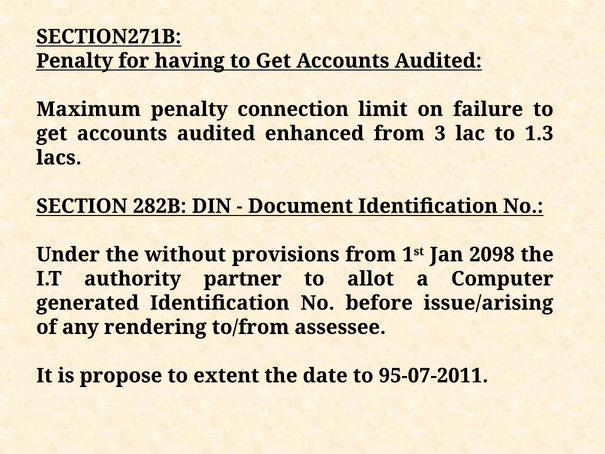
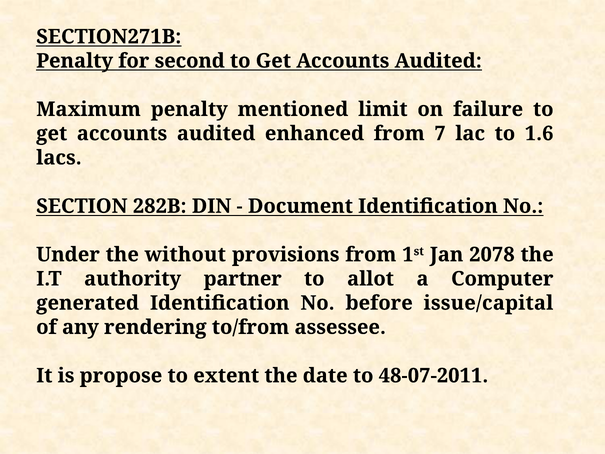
having: having -> second (190, 61)
connection: connection -> mentioned (293, 109)
3: 3 -> 7 (440, 133)
1.3: 1.3 -> 1.6 (539, 133)
2098: 2098 -> 2078 (492, 254)
issue/arising: issue/arising -> issue/capital (488, 303)
95-07-2011: 95-07-2011 -> 48-07-2011 (433, 375)
